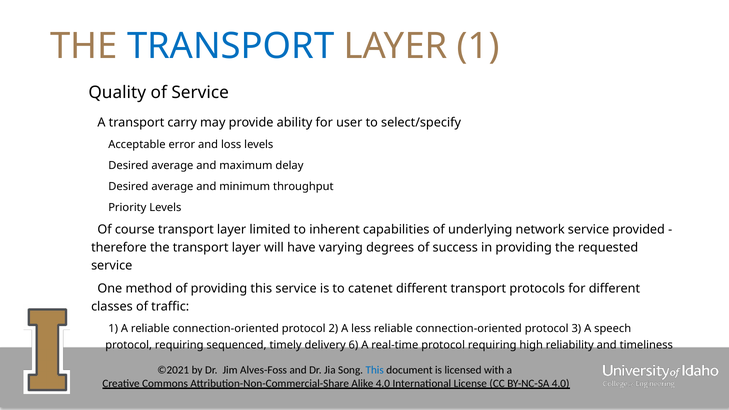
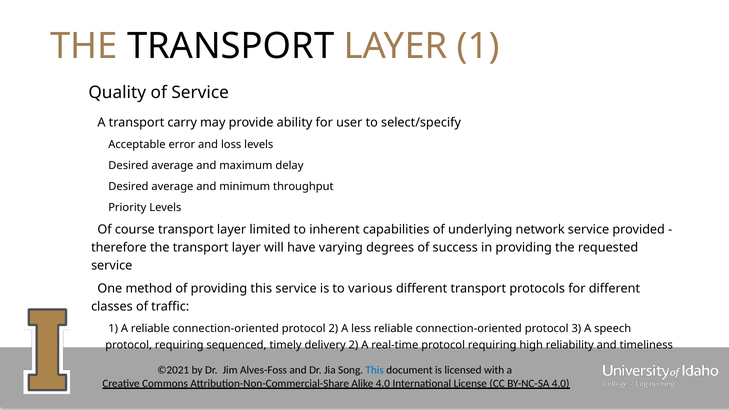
TRANSPORT colour: blue -> black (231, 46)
catenet: catenet -> various (370, 289)
delivery 6: 6 -> 2 (353, 345)
